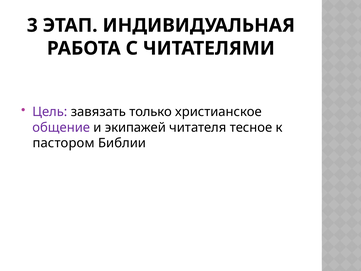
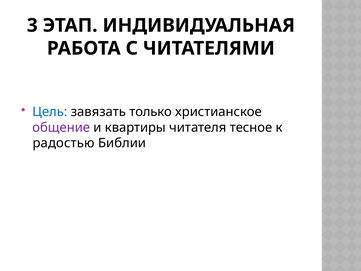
Цель colour: purple -> blue (50, 112)
экипажей: экипажей -> квартиры (135, 127)
пастором: пастором -> радостью (64, 143)
